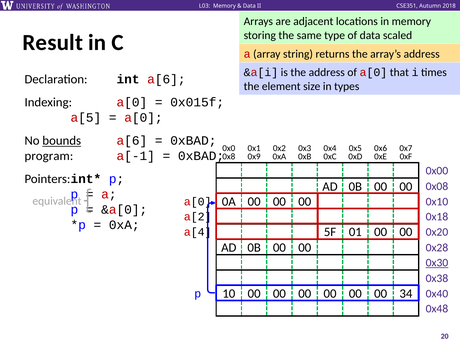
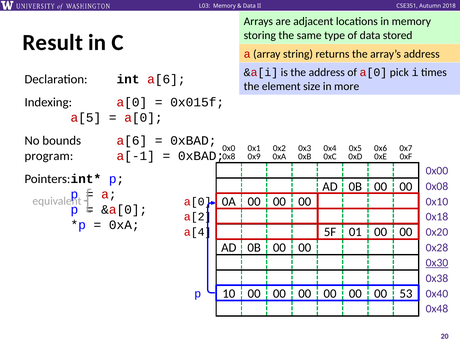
scaled: scaled -> stored (398, 35)
that: that -> pick (399, 72)
types: types -> more (347, 86)
bounds underline: present -> none (62, 141)
34: 34 -> 53 (406, 294)
